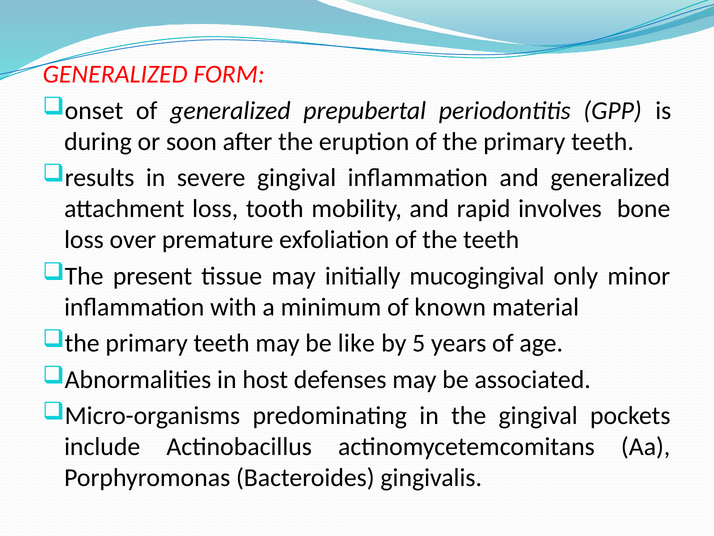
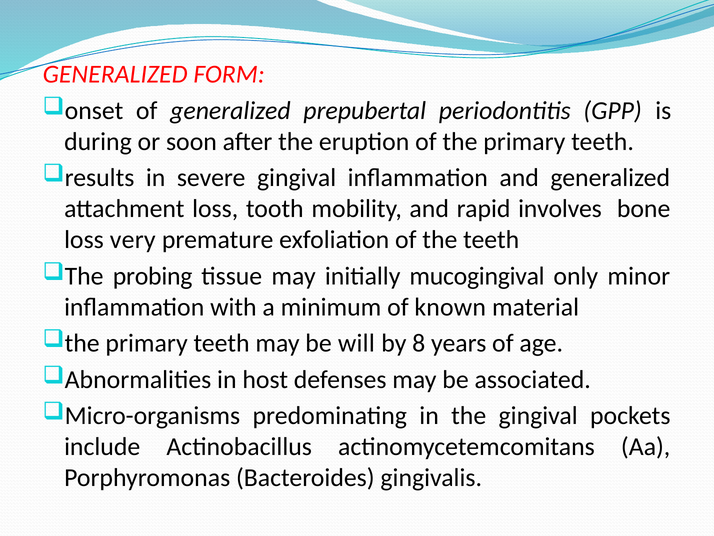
over: over -> very (133, 240)
present: present -> probing (153, 276)
like: like -> will (356, 343)
5: 5 -> 8 (419, 343)
